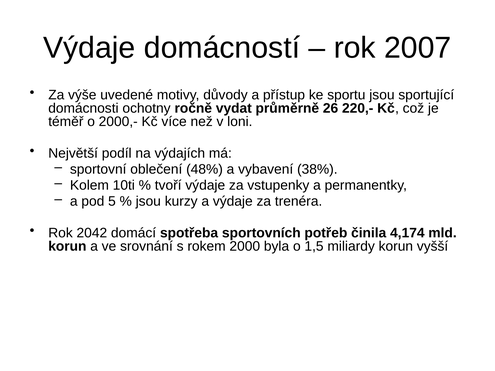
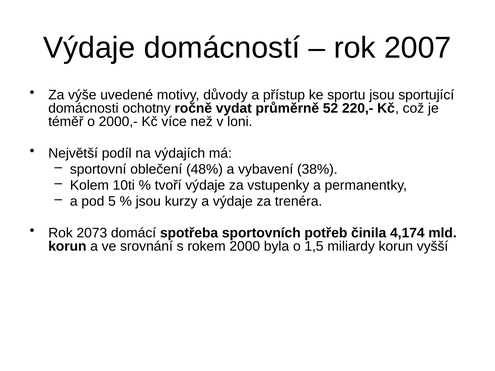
26: 26 -> 52 (331, 108)
2042: 2042 -> 2073 (92, 233)
